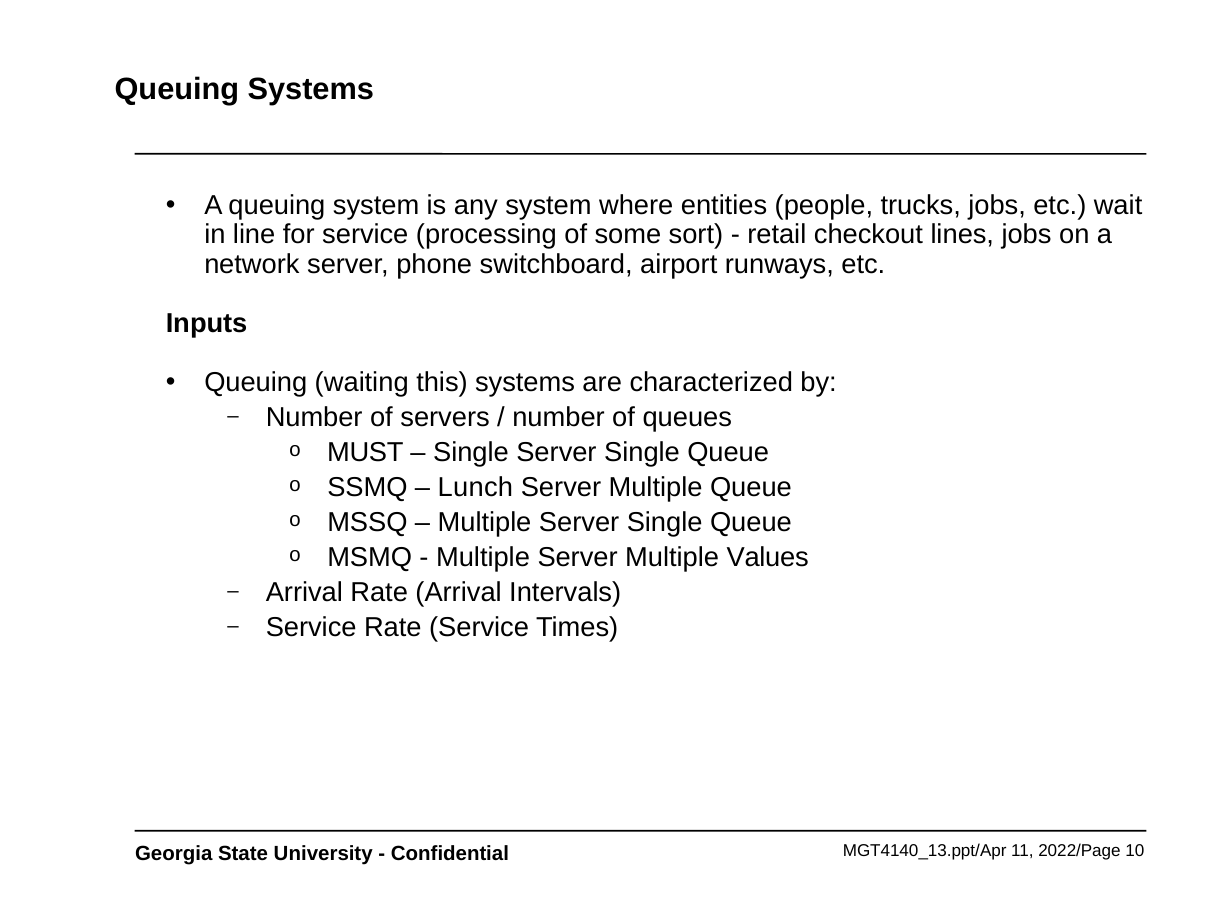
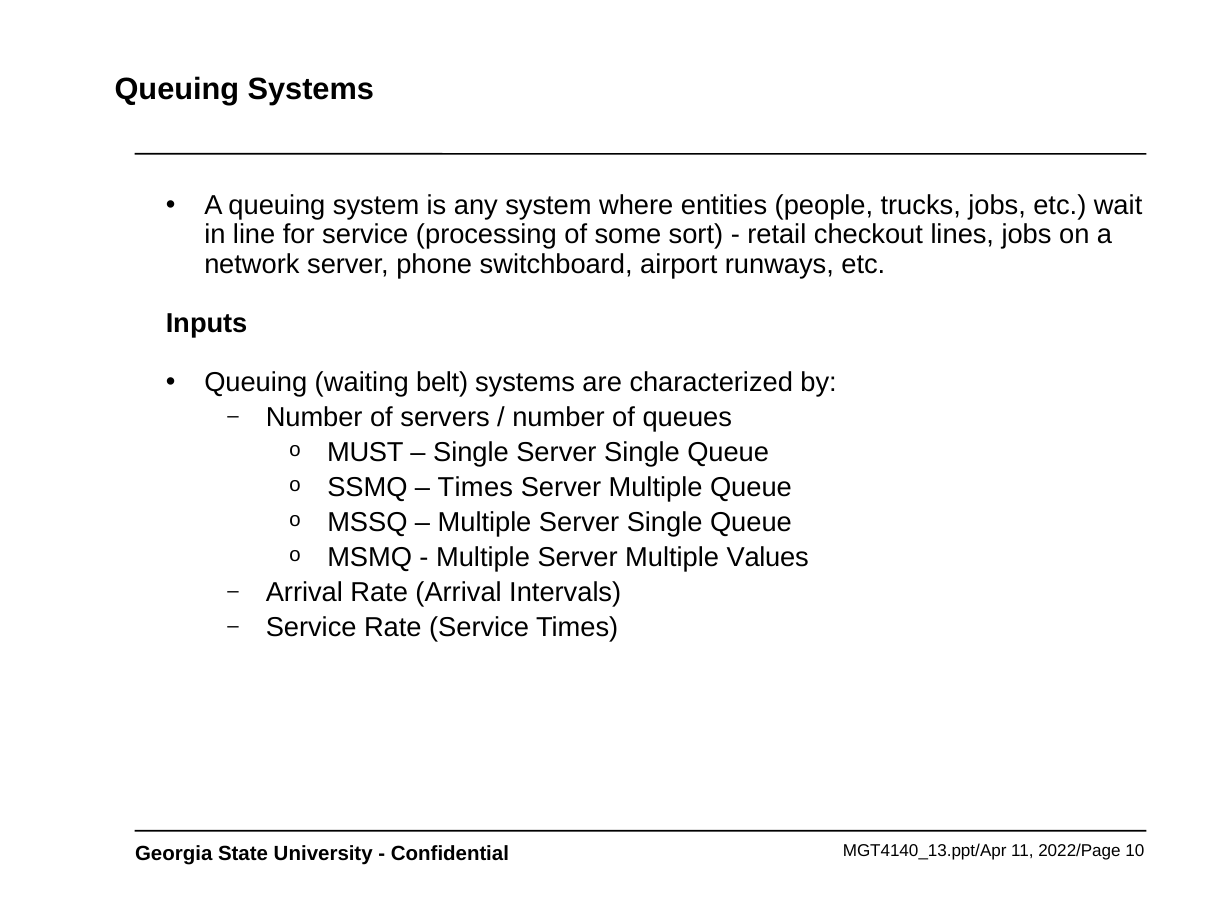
this: this -> belt (442, 382)
Lunch: Lunch -> Times (475, 487)
